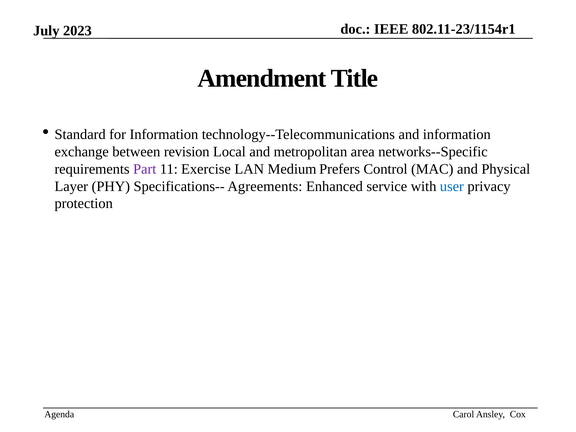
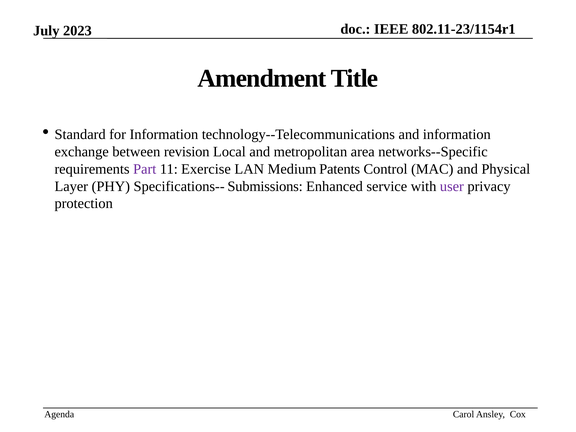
Prefers: Prefers -> Patents (340, 169)
Agreements: Agreements -> Submissions (265, 186)
user colour: blue -> purple (452, 186)
